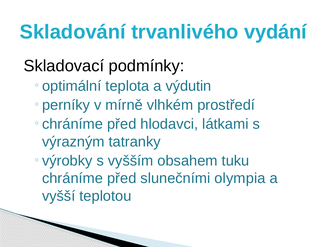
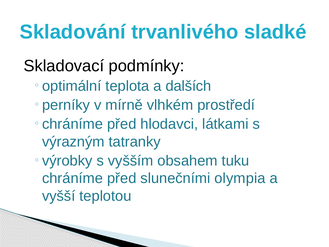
vydání: vydání -> sladké (275, 32)
výdutin: výdutin -> dalších (188, 86)
